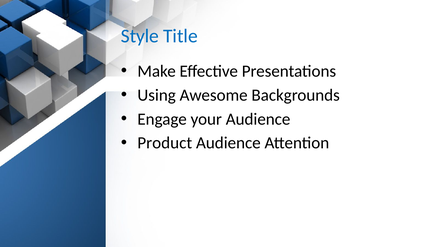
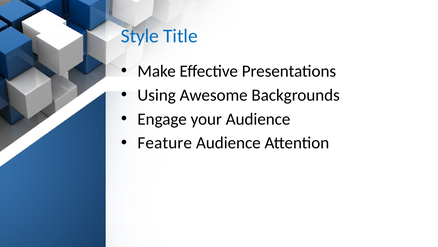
Product: Product -> Feature (165, 143)
